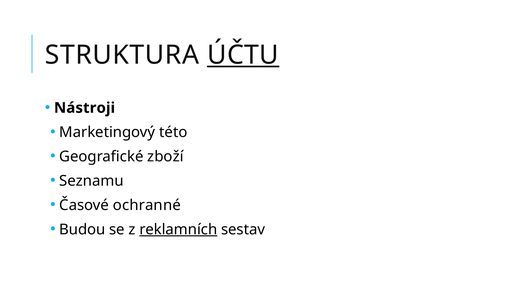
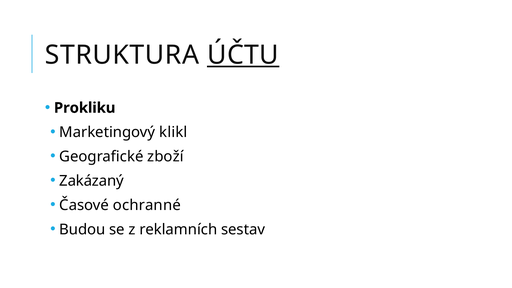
Nástroji: Nástroji -> Prokliku (85, 108)
této: této -> klikl (173, 132)
Seznamu: Seznamu -> Zakázaný (92, 181)
reklamních underline: present -> none (178, 230)
